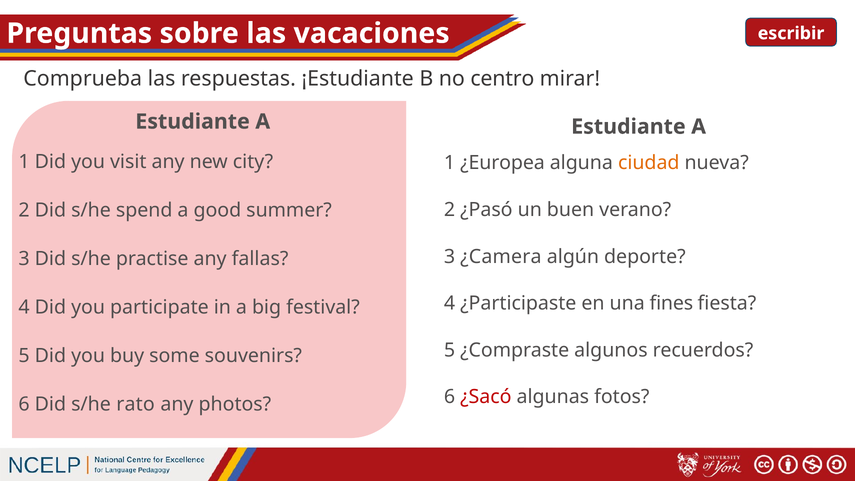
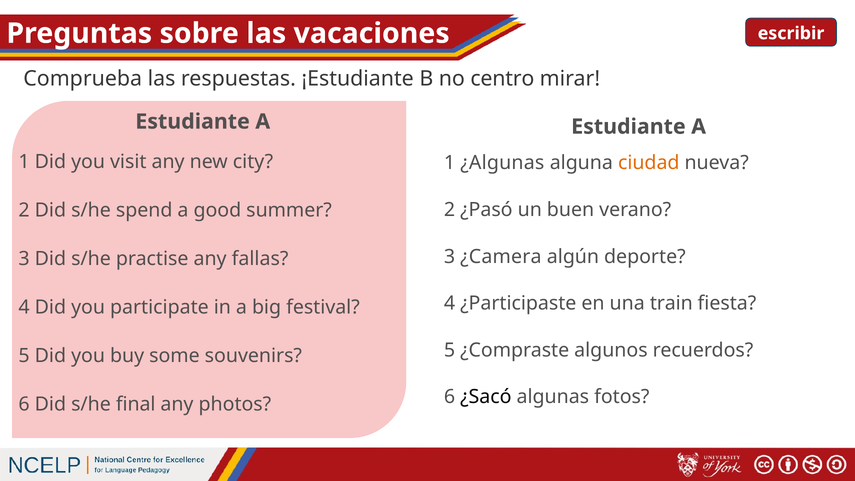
¿Europea: ¿Europea -> ¿Algunas (502, 163)
fines: fines -> train (671, 303)
¿Sacó colour: red -> black (486, 397)
rato: rato -> final (136, 404)
